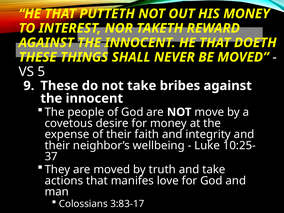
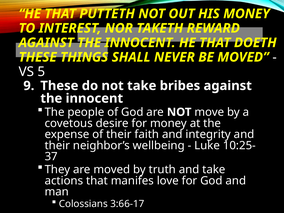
3:83-17: 3:83-17 -> 3:66-17 (127, 204)
